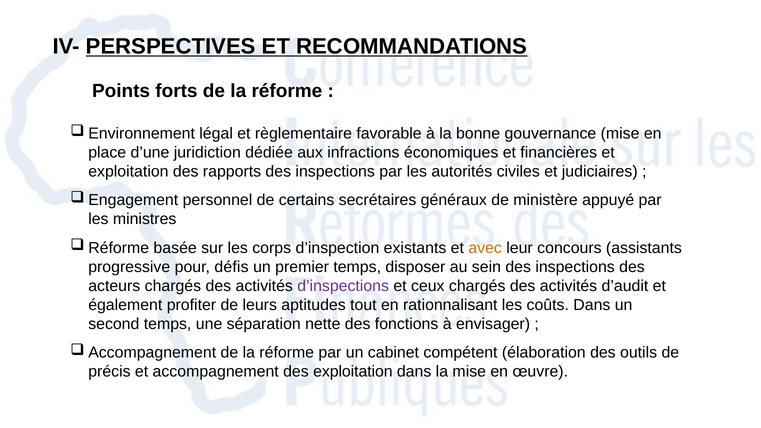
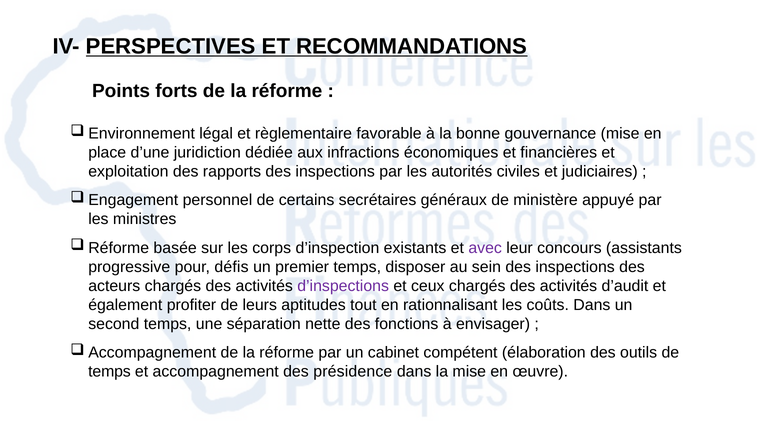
avec colour: orange -> purple (485, 248)
précis: précis -> temps (110, 372)
des exploitation: exploitation -> présidence (353, 372)
